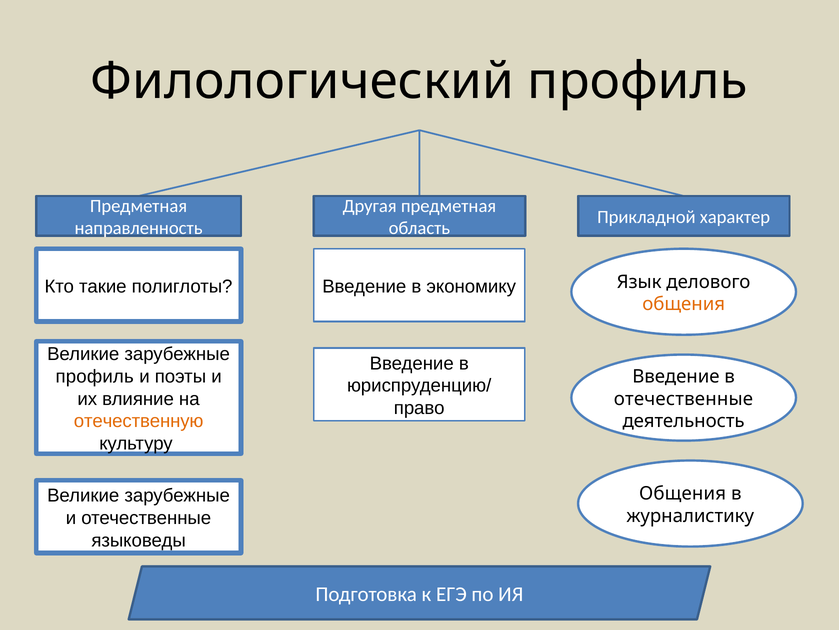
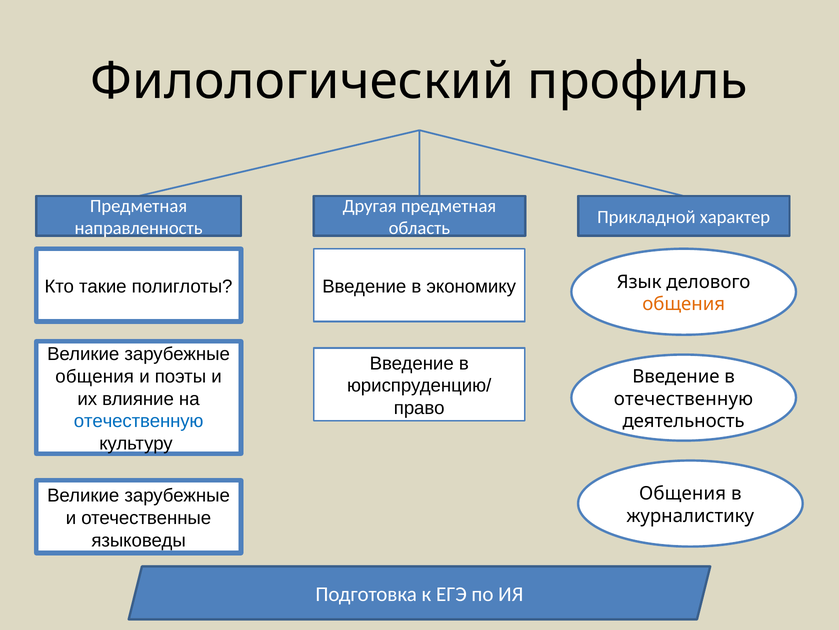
профиль: профиль -> общения (95, 376)
отечественные: отечественные -> отечественную (683, 398)
отечественную colour: orange -> blue (139, 421)
